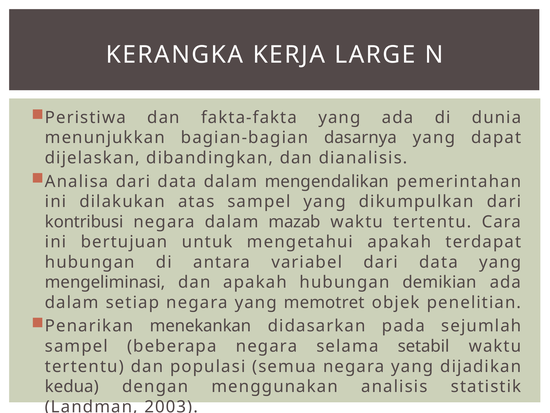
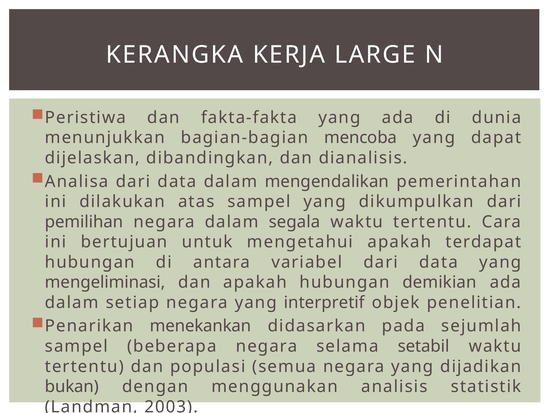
dasarnya: dasarnya -> mencoba (361, 138)
kontribusi: kontribusi -> pemilihan (84, 222)
mazab: mazab -> segala (294, 222)
memotret: memotret -> interpretif (324, 302)
kedua: kedua -> bukan (72, 386)
